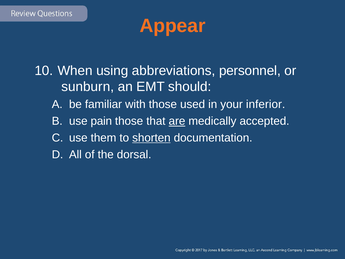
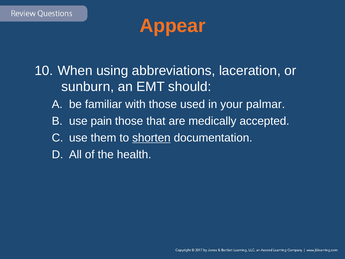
personnel: personnel -> laceration (250, 71)
inferior: inferior -> palmar (266, 104)
are underline: present -> none (177, 121)
dorsal: dorsal -> health (134, 154)
